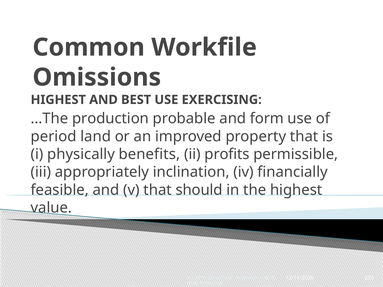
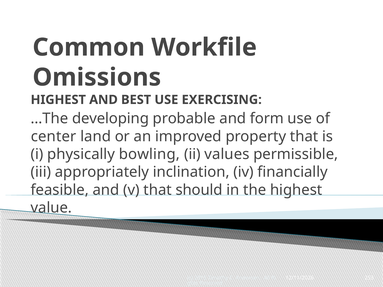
production: production -> developing (111, 119)
period: period -> center (54, 136)
benefits: benefits -> bowling (149, 154)
profits: profits -> values (227, 154)
